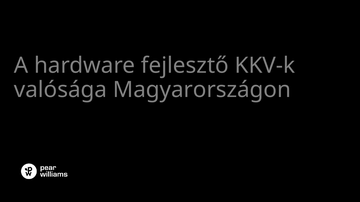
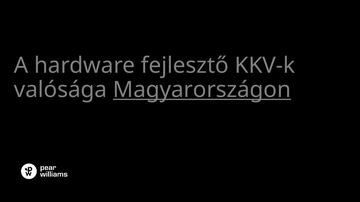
Magyarországon underline: none -> present (202, 90)
